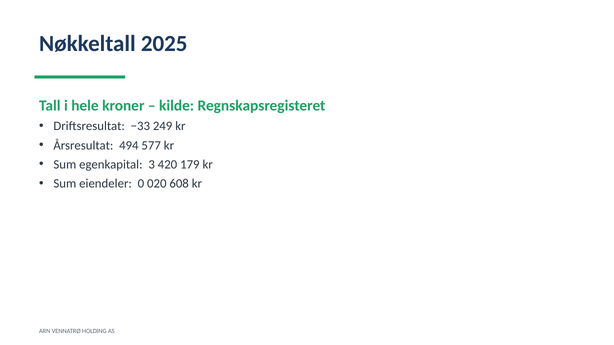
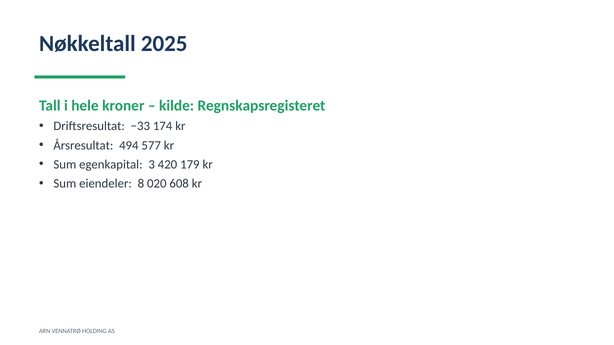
249: 249 -> 174 (163, 126)
0: 0 -> 8 (141, 184)
